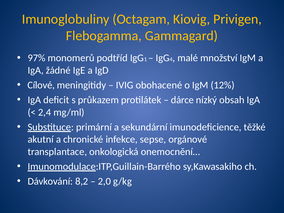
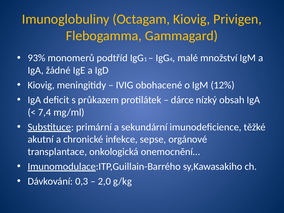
97%: 97% -> 93% (37, 58)
Cílové: Cílové -> Kiovig (41, 85)
2,4: 2,4 -> 7,4 (45, 112)
8,2: 8,2 -> 0,3 (82, 181)
